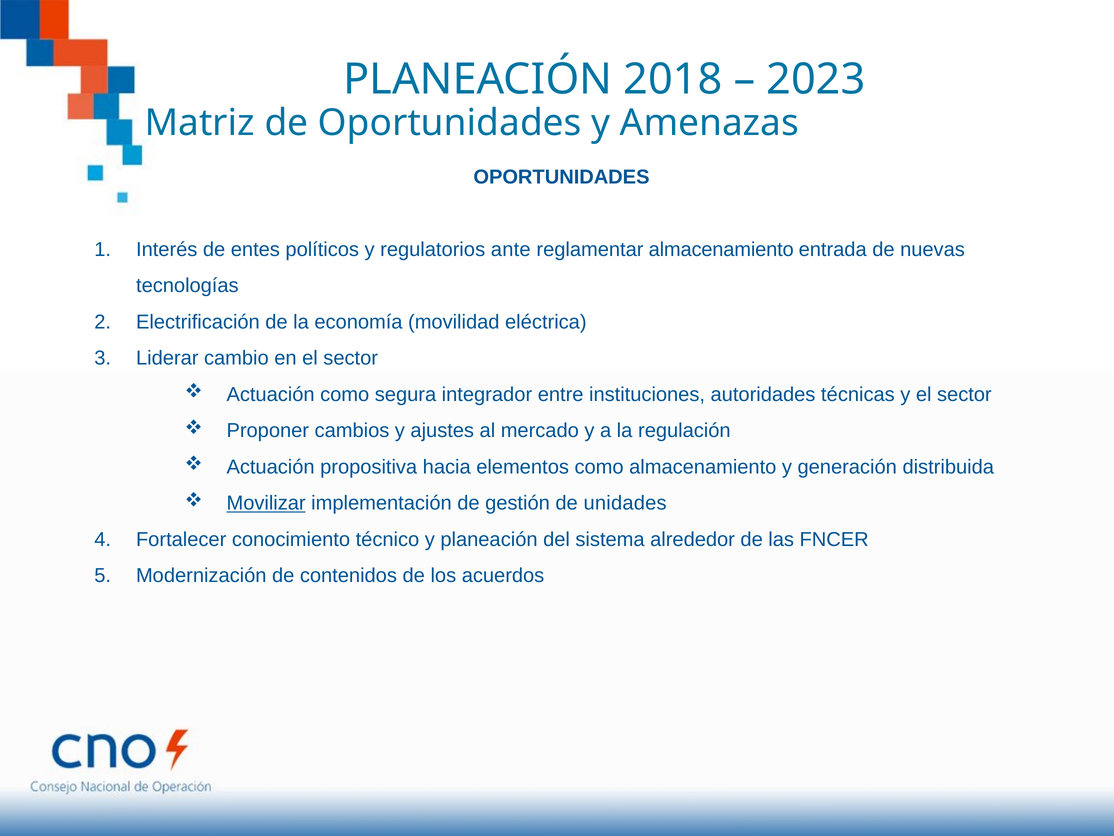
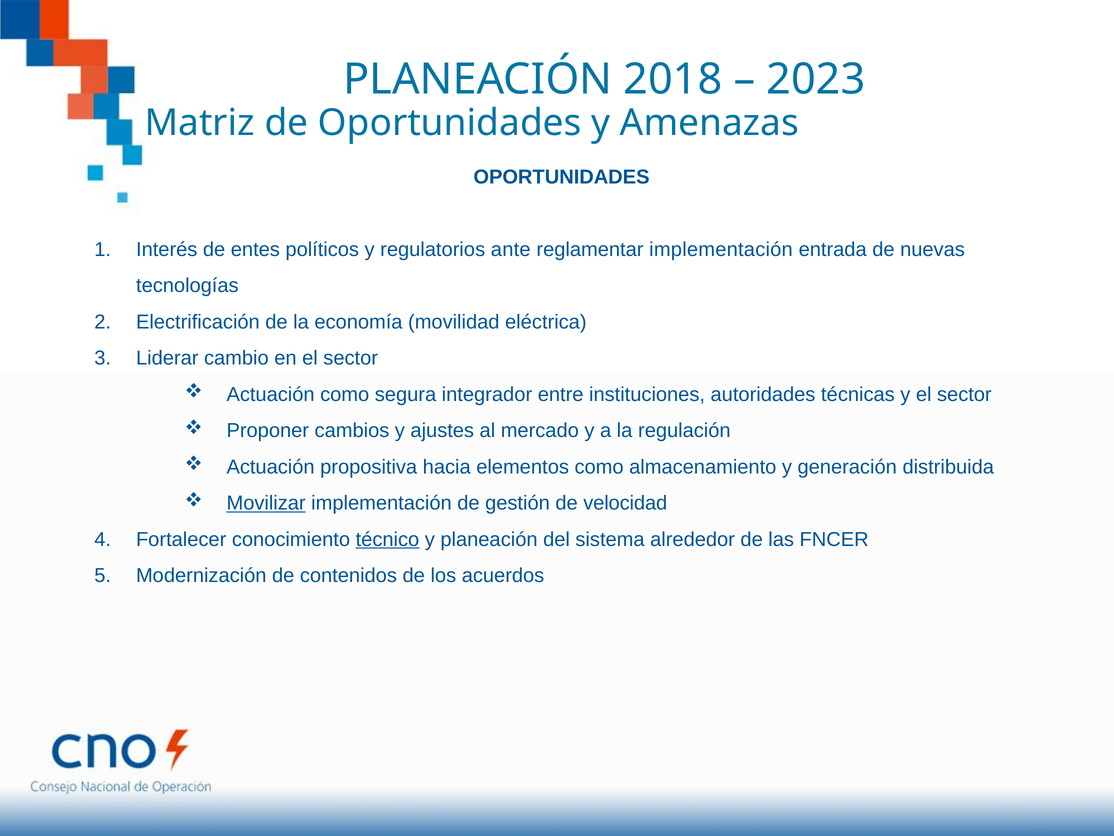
reglamentar almacenamiento: almacenamiento -> implementación (721, 249)
unidades: unidades -> velocidad (625, 503)
técnico underline: none -> present (387, 539)
